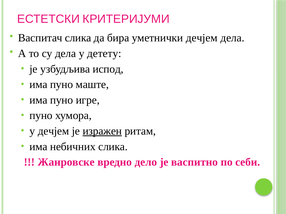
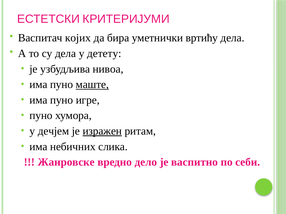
Васпитач слика: слика -> којих (78, 38)
уметнички дечјем: дечјем -> вртићу (202, 38)
испод: испод -> нивоа (108, 69)
маште underline: none -> present (92, 85)
